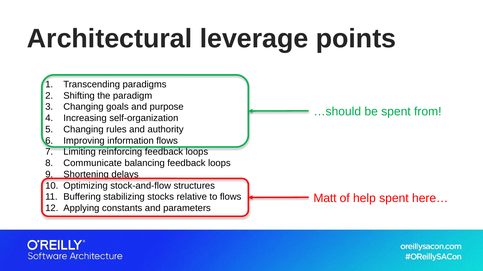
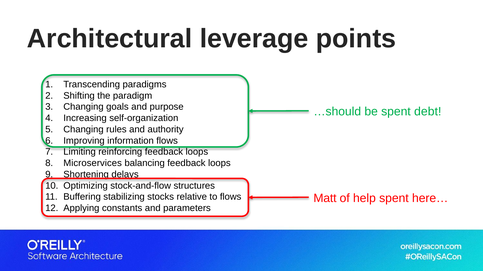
from: from -> debt (428, 112)
Communicate: Communicate -> Microservices (93, 164)
